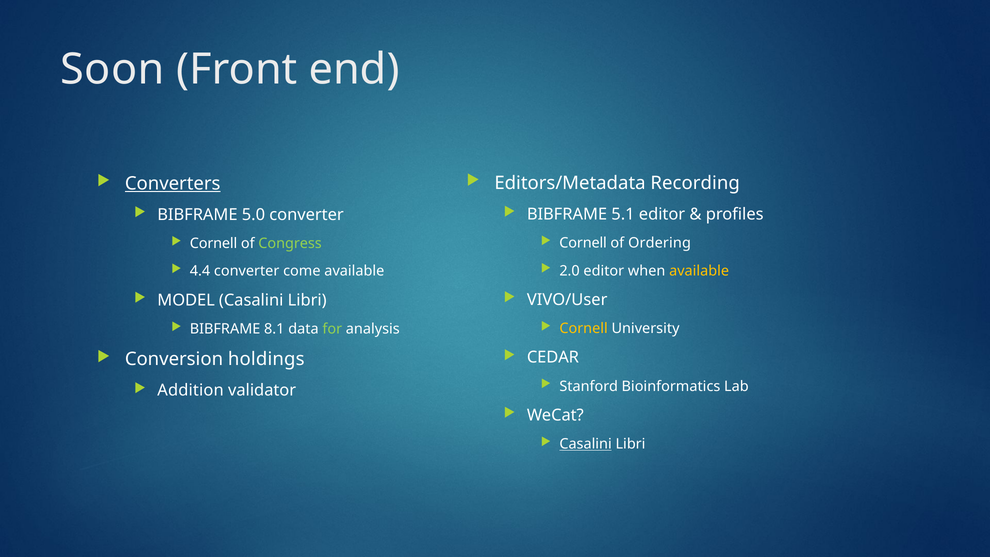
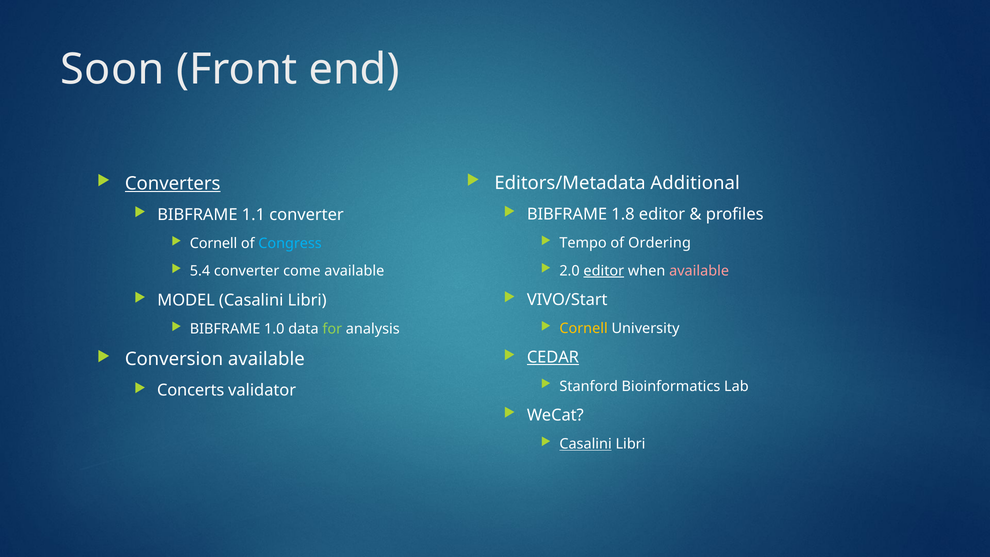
Recording: Recording -> Additional (695, 183)
5.1: 5.1 -> 1.8 (623, 214)
5.0: 5.0 -> 1.1 (253, 215)
Cornell: Cornell -> Tempo (583, 243)
Congress colour: light green -> light blue (290, 243)
editor underline: none -> present (604, 271)
available colour: yellow -> pink (699, 271)
4.4: 4.4 -> 5.4 (200, 271)
VIVO/User: VIVO/User -> VIVO/Start (567, 300)
8.1: 8.1 -> 1.0 (274, 329)
CEDAR underline: none -> present (553, 357)
Conversion holdings: holdings -> available (266, 359)
Addition: Addition -> Concerts (191, 390)
